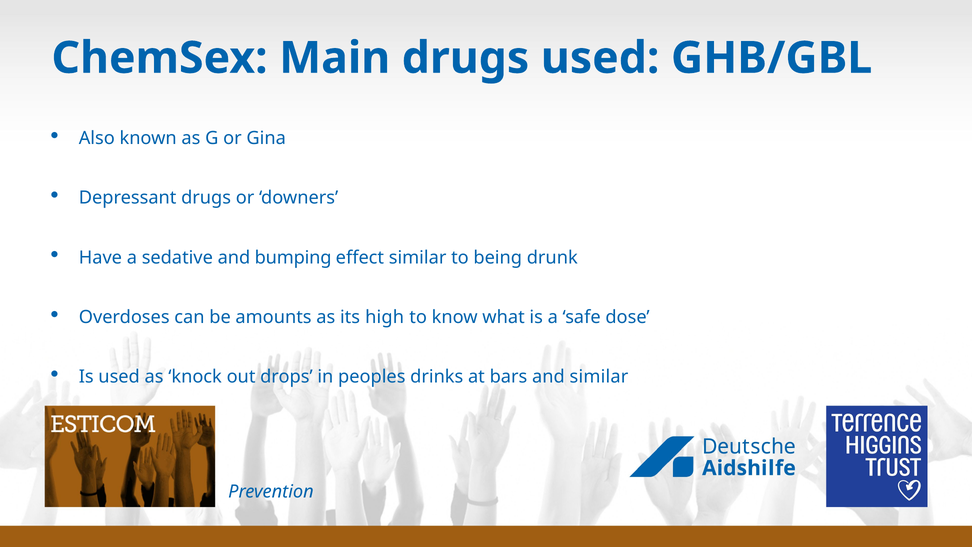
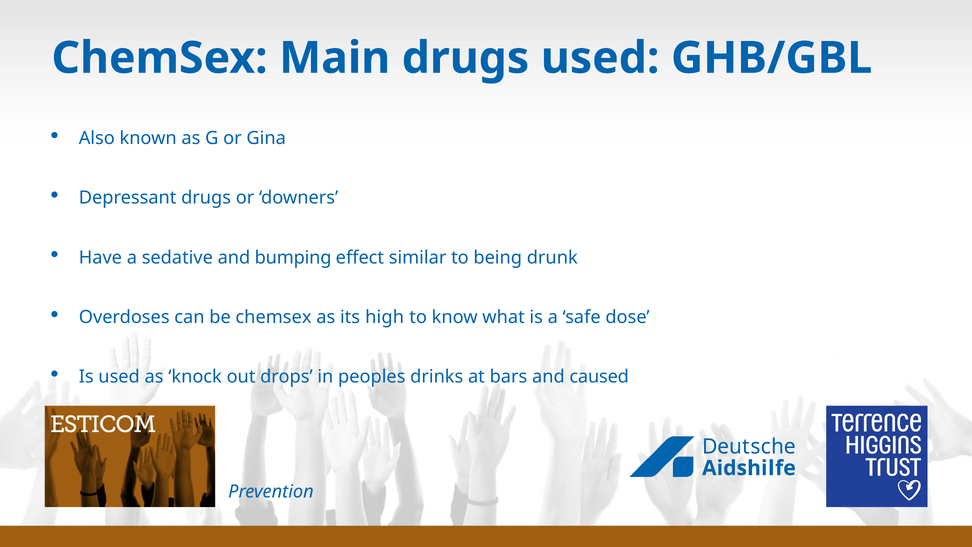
be amounts: amounts -> chemsex (274, 317)
and similar: similar -> caused (599, 377)
